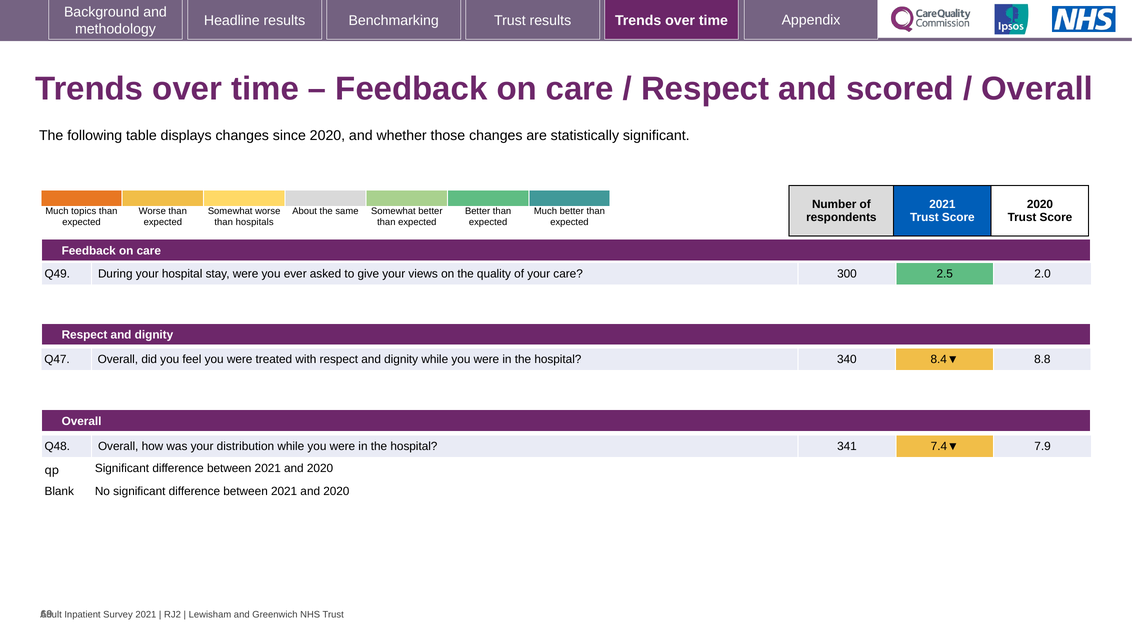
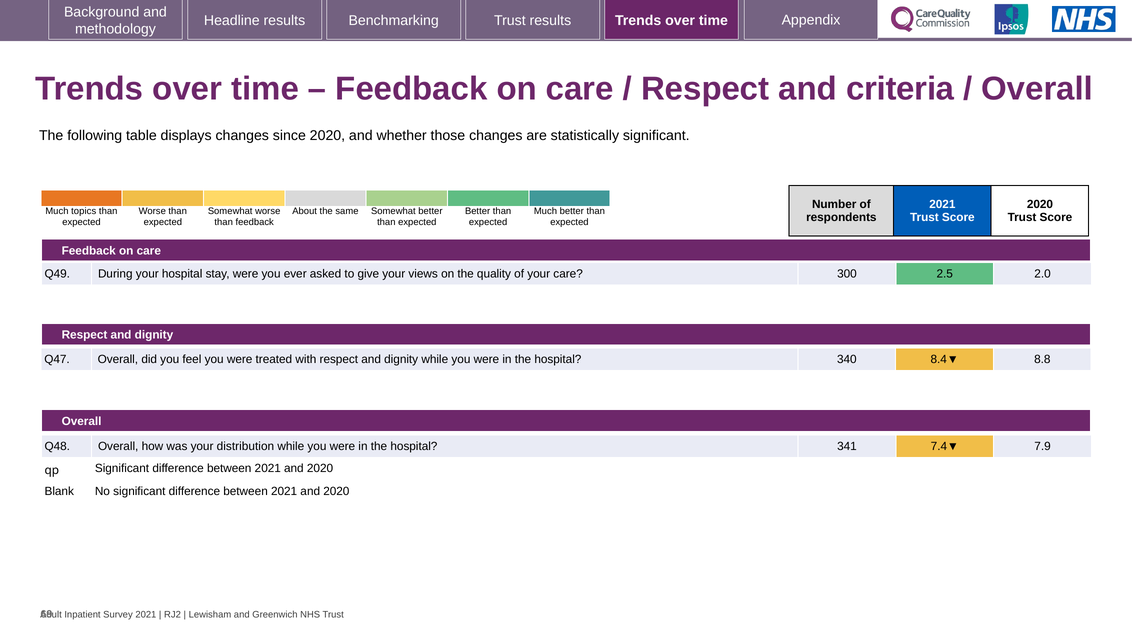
scored: scored -> criteria (900, 89)
than hospitals: hospitals -> feedback (255, 222)
